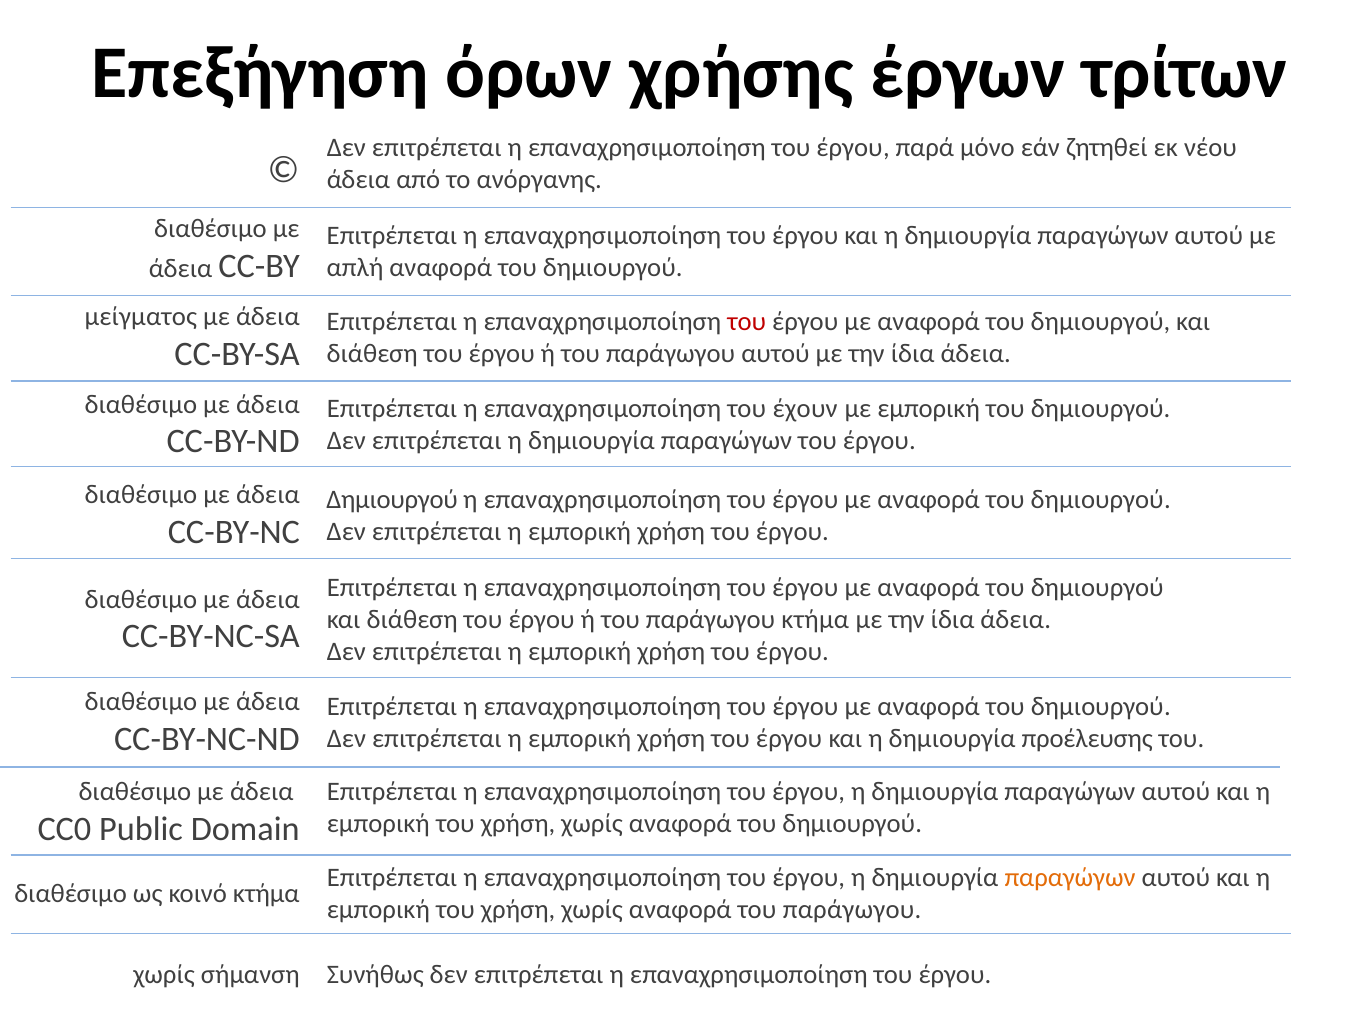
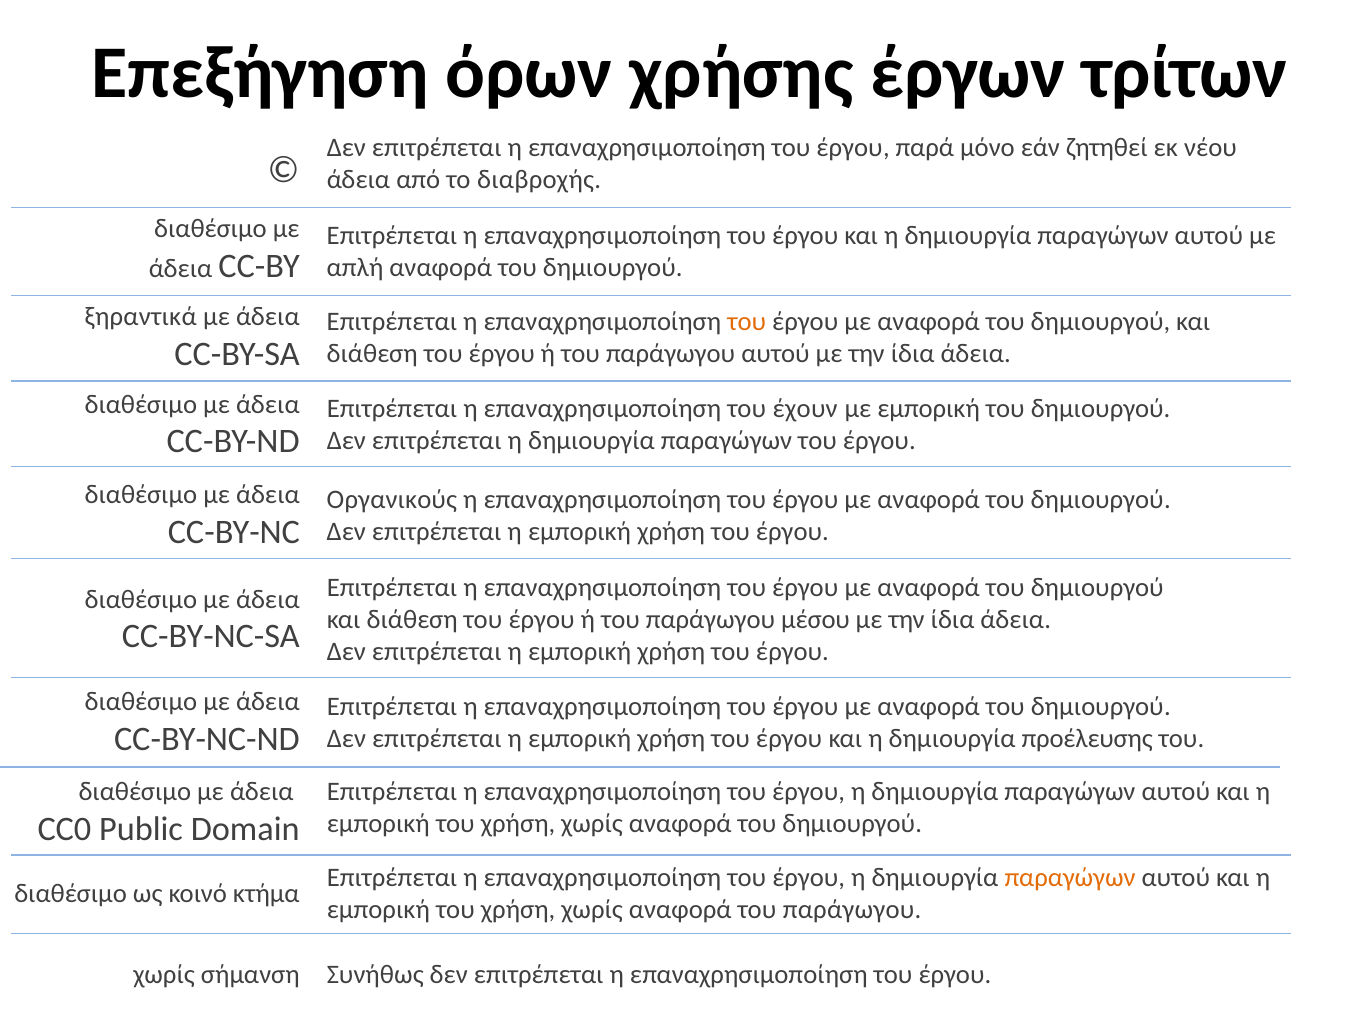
ανόργανης: ανόργανης -> διαβροχής (539, 180)
μείγματος: μείγματος -> ξηραντικά (141, 317)
του colour: red -> orange (747, 322)
Δημιουργού: Δημιουργού -> Οργανικούς (392, 500)
παράγωγου κτήμα: κτήμα -> μέσου (816, 620)
